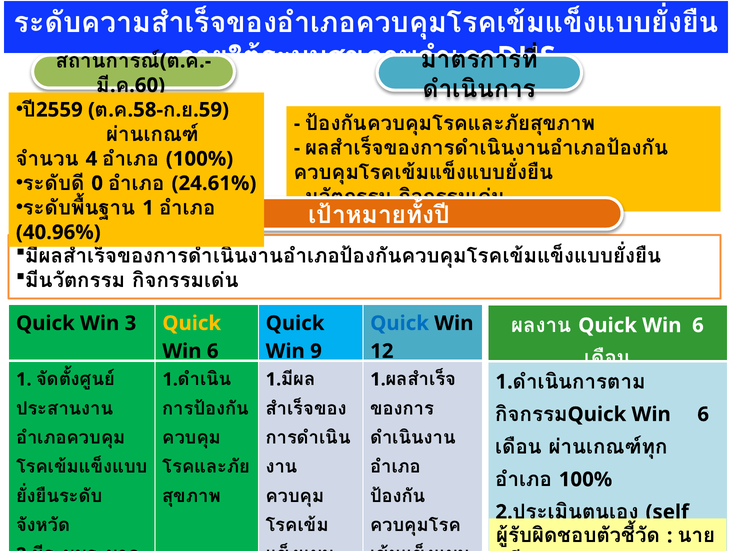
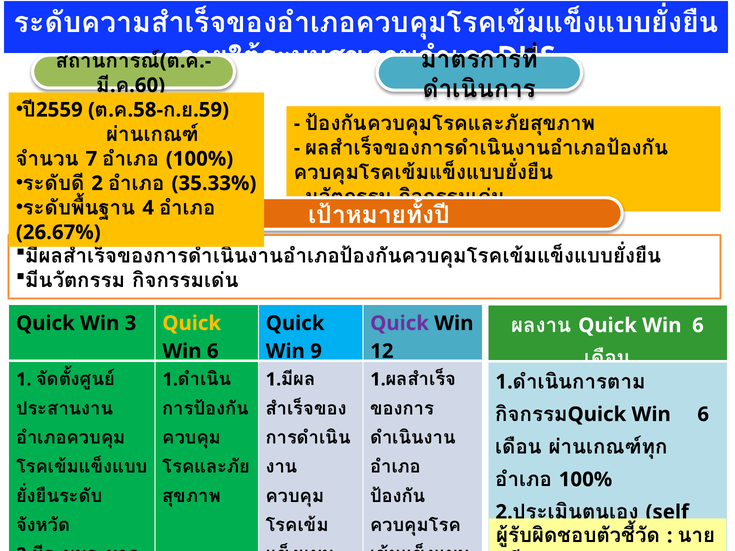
4: 4 -> 7 (91, 159)
0: 0 -> 2 (97, 183)
24.61%: 24.61% -> 35.33% (214, 183)
1: 1 -> 4 (148, 208)
40.96%: 40.96% -> 26.67% (58, 232)
Quick colour: blue -> purple (400, 323)
